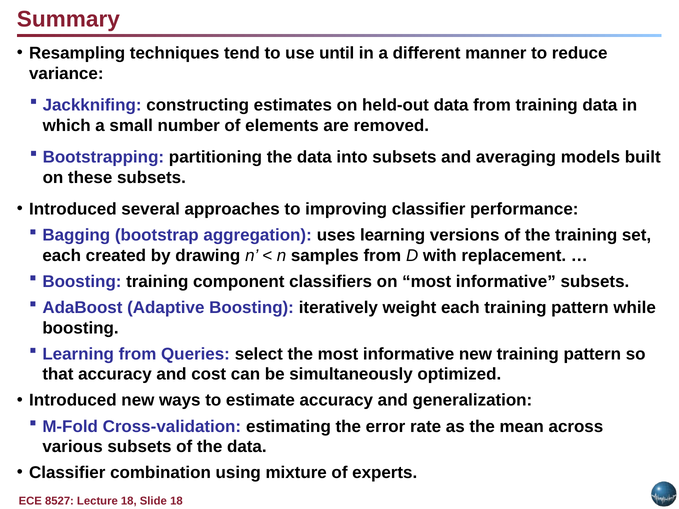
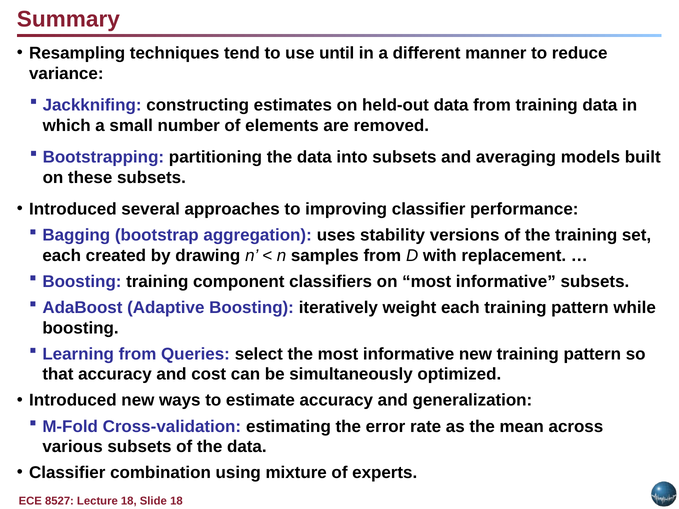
uses learning: learning -> stability (393, 235)
